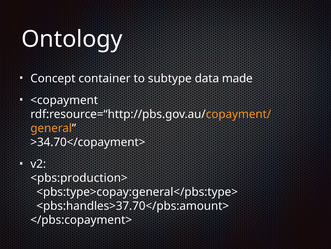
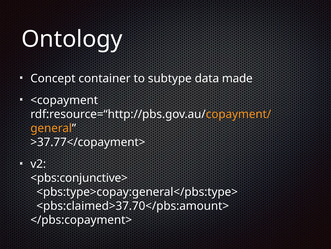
>34.70</copayment>: >34.70</copayment> -> >37.77</copayment> (88, 142)
<pbs:production>: <pbs:production> -> <pbs:conjunctive> (79, 178)
<pbs:handles>37.70</pbs:amount>: <pbs:handles>37.70</pbs:amount> -> <pbs:claimed>37.70</pbs:amount> (133, 206)
